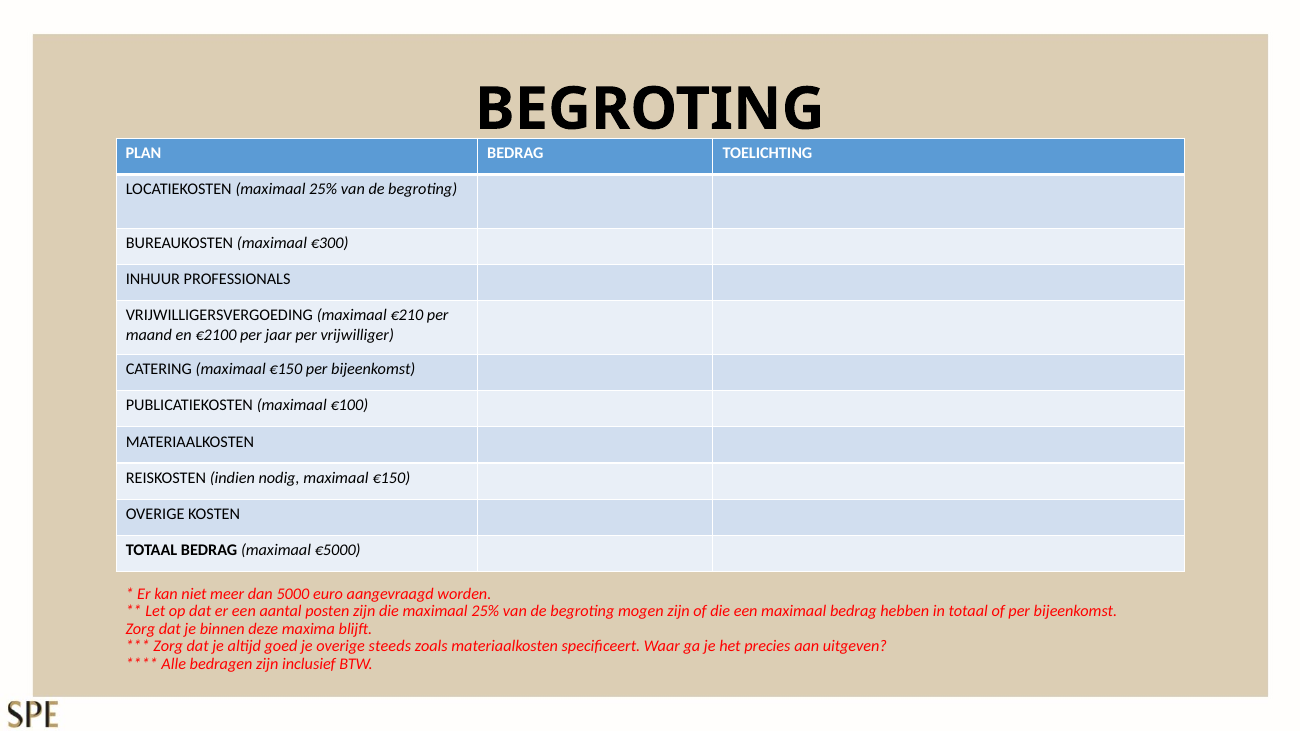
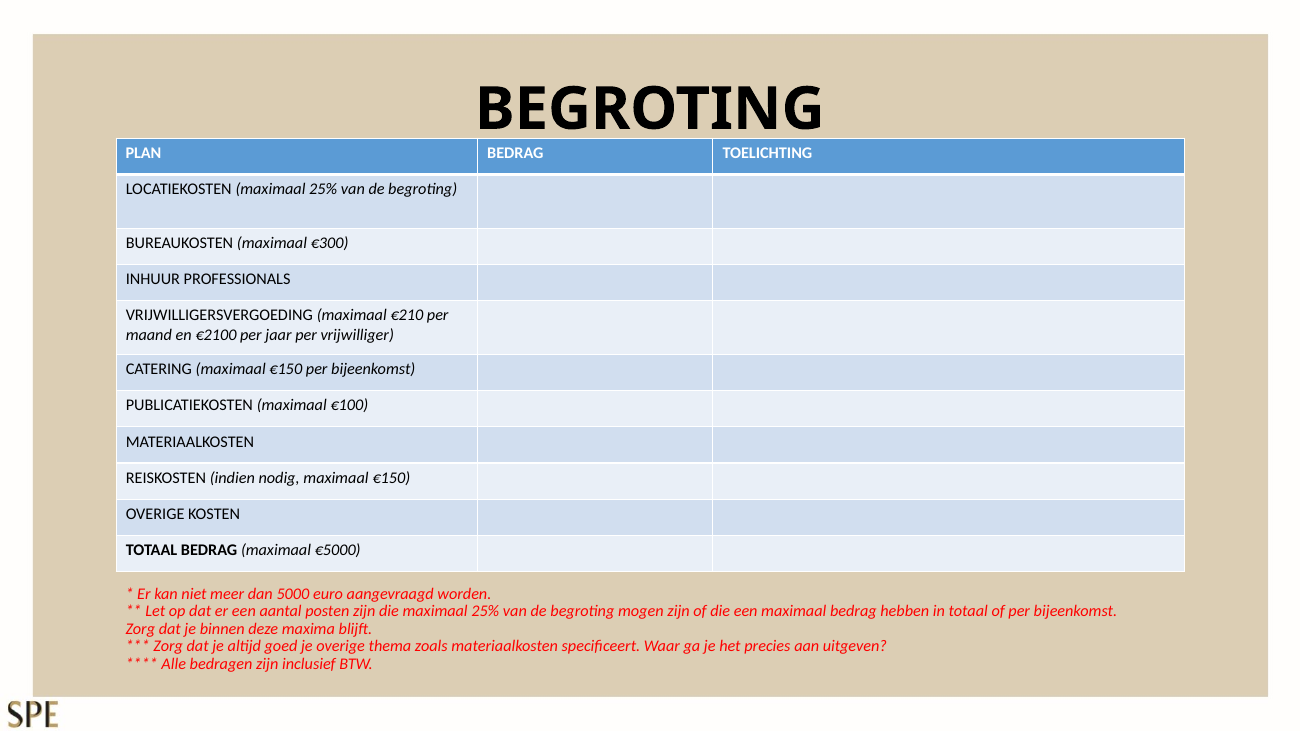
steeds: steeds -> thema (390, 647)
